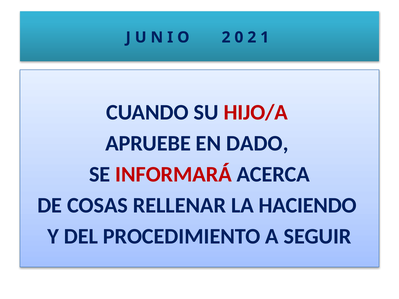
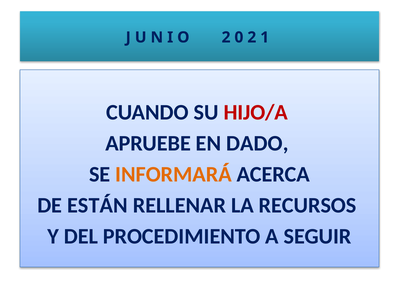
INFORMARÁ colour: red -> orange (173, 174)
COSAS: COSAS -> ESTÁN (97, 205)
HACIENDO: HACIENDO -> RECURSOS (308, 205)
